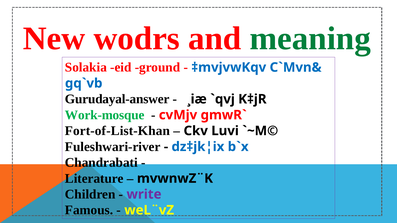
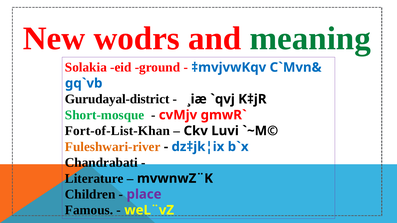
Gurudayal-answer: Gurudayal-answer -> Gurudayal-district (117, 99)
Work-mosque: Work-mosque -> Short-mosque (105, 115)
Fuleshwari-river colour: black -> orange (113, 147)
write: write -> place (144, 195)
